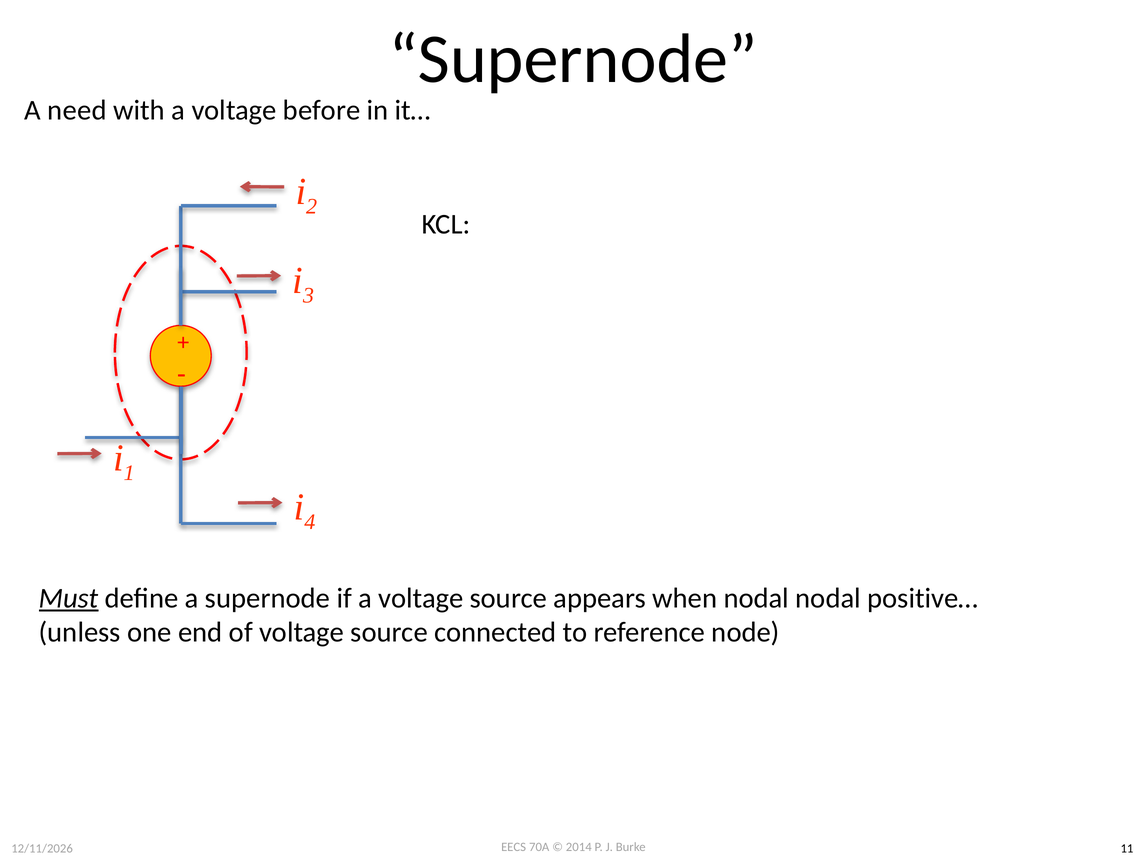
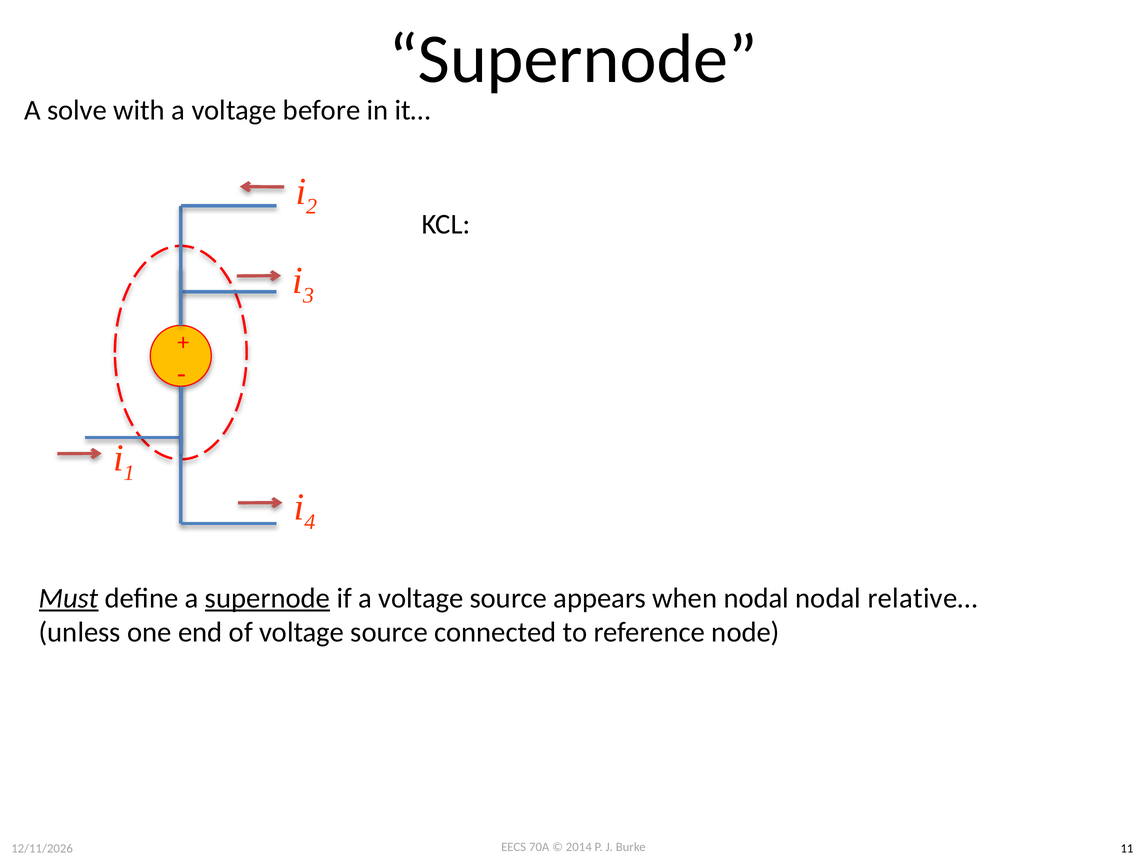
need: need -> solve (77, 111)
supernode underline: none -> present (267, 598)
positive…: positive… -> relative… (923, 598)
